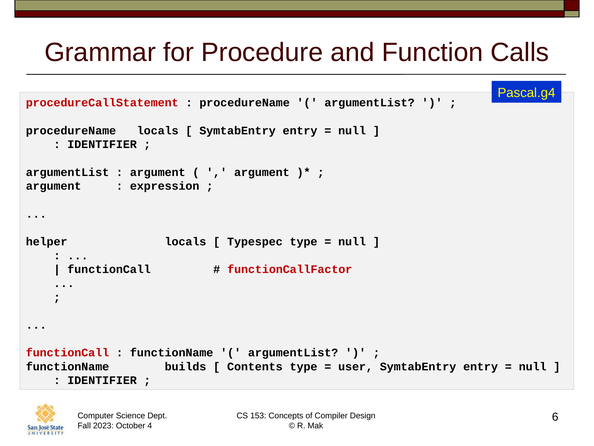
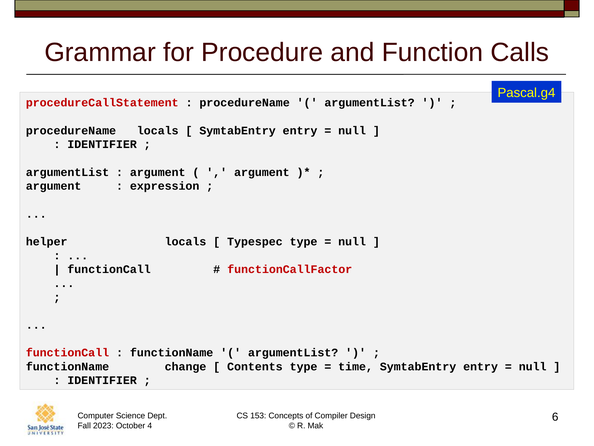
builds: builds -> change (186, 366)
user: user -> time (356, 366)
